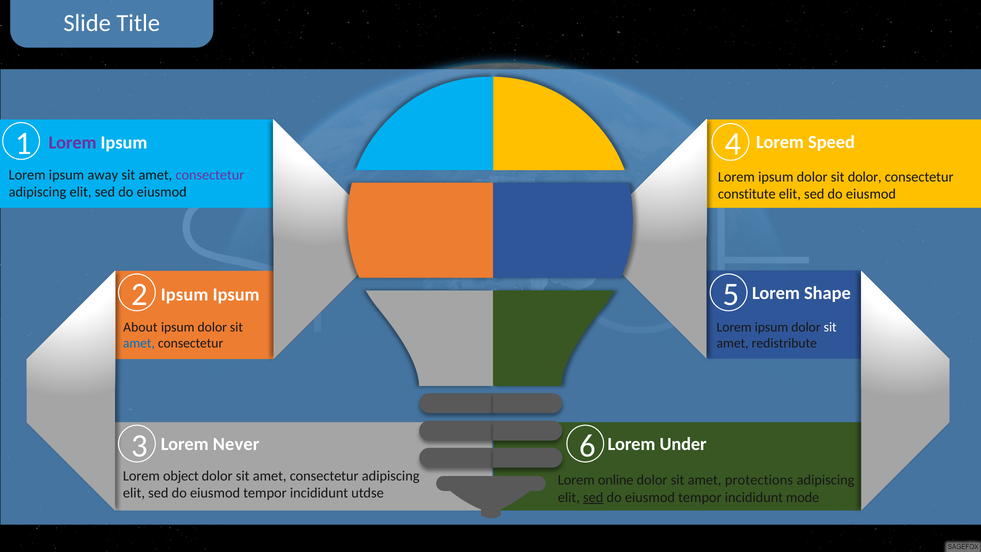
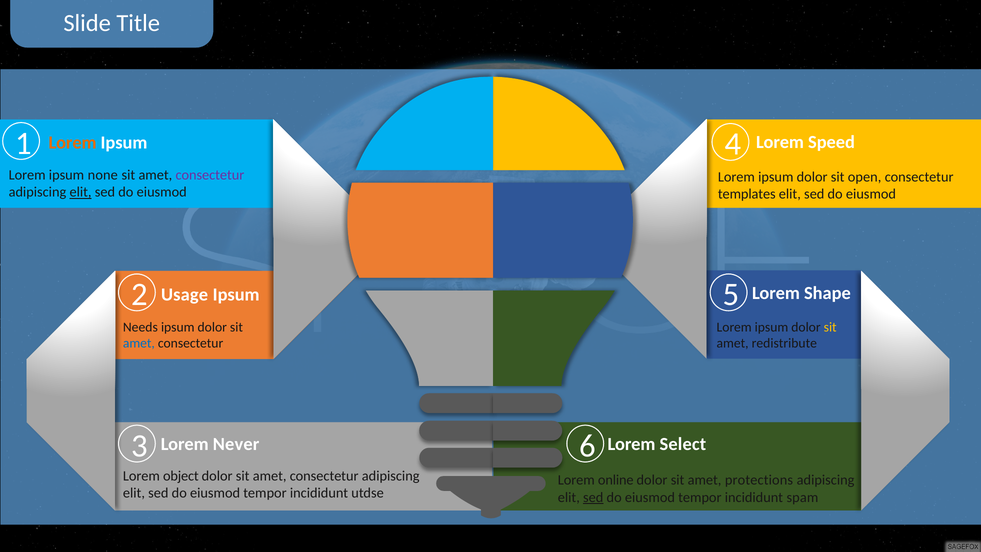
Lorem colour: purple -> orange (73, 143)
away: away -> none (103, 175)
sit dolor: dolor -> open (865, 177)
elit underline: none -> present (81, 192)
constitute: constitute -> templates (747, 194)
Ipsum: Ipsum -> Usage (185, 294)
About: About -> Needs (140, 327)
sit colour: white -> yellow (830, 327)
Under: Under -> Select (683, 444)
mode: mode -> spam (802, 497)
